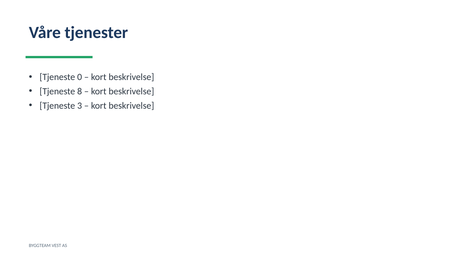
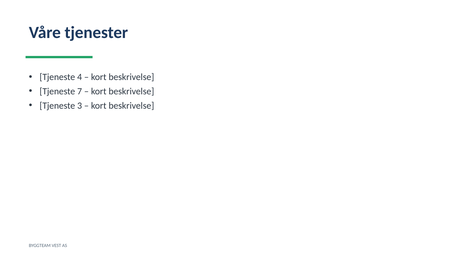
0: 0 -> 4 (80, 77)
8: 8 -> 7 (80, 91)
